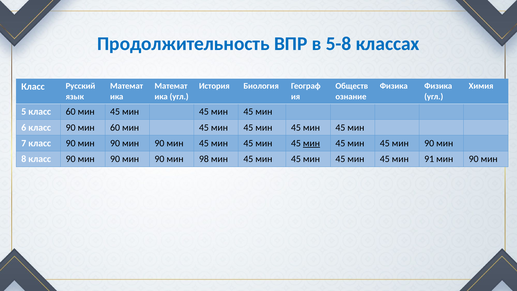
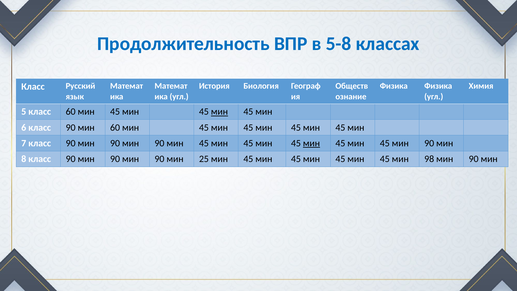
мин underline: none -> present (219, 112)
98: 98 -> 25 (204, 159)
91: 91 -> 98 (429, 159)
